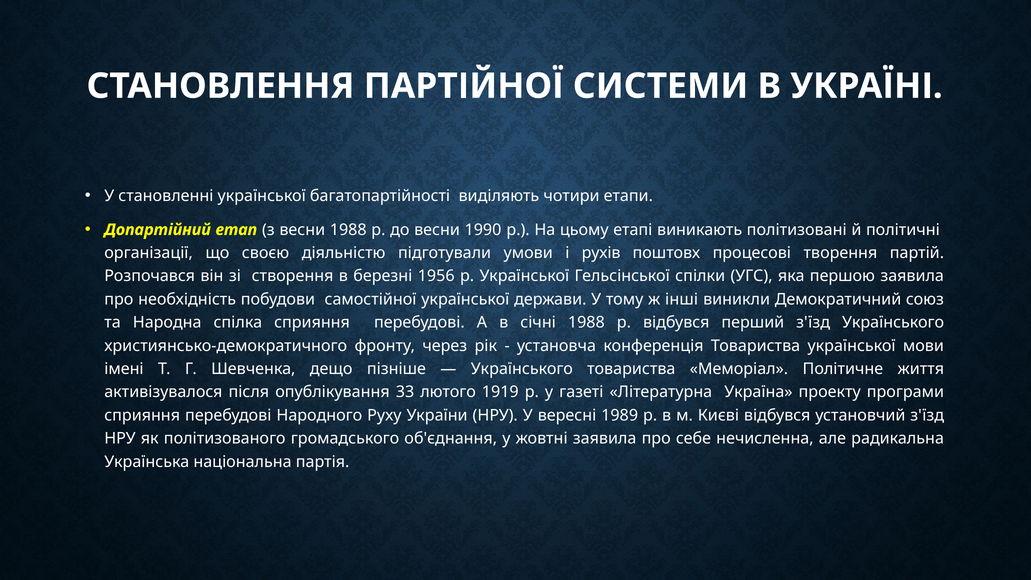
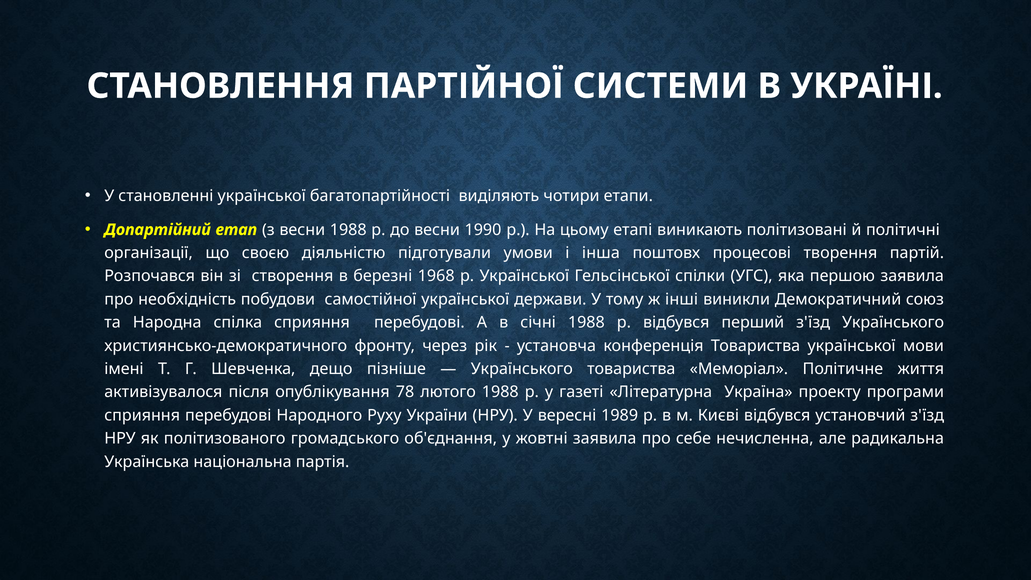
рухів: рухів -> інша (601, 253)
1956: 1956 -> 1968 (436, 276)
33: 33 -> 78 (405, 392)
лютого 1919: 1919 -> 1988 (500, 392)
